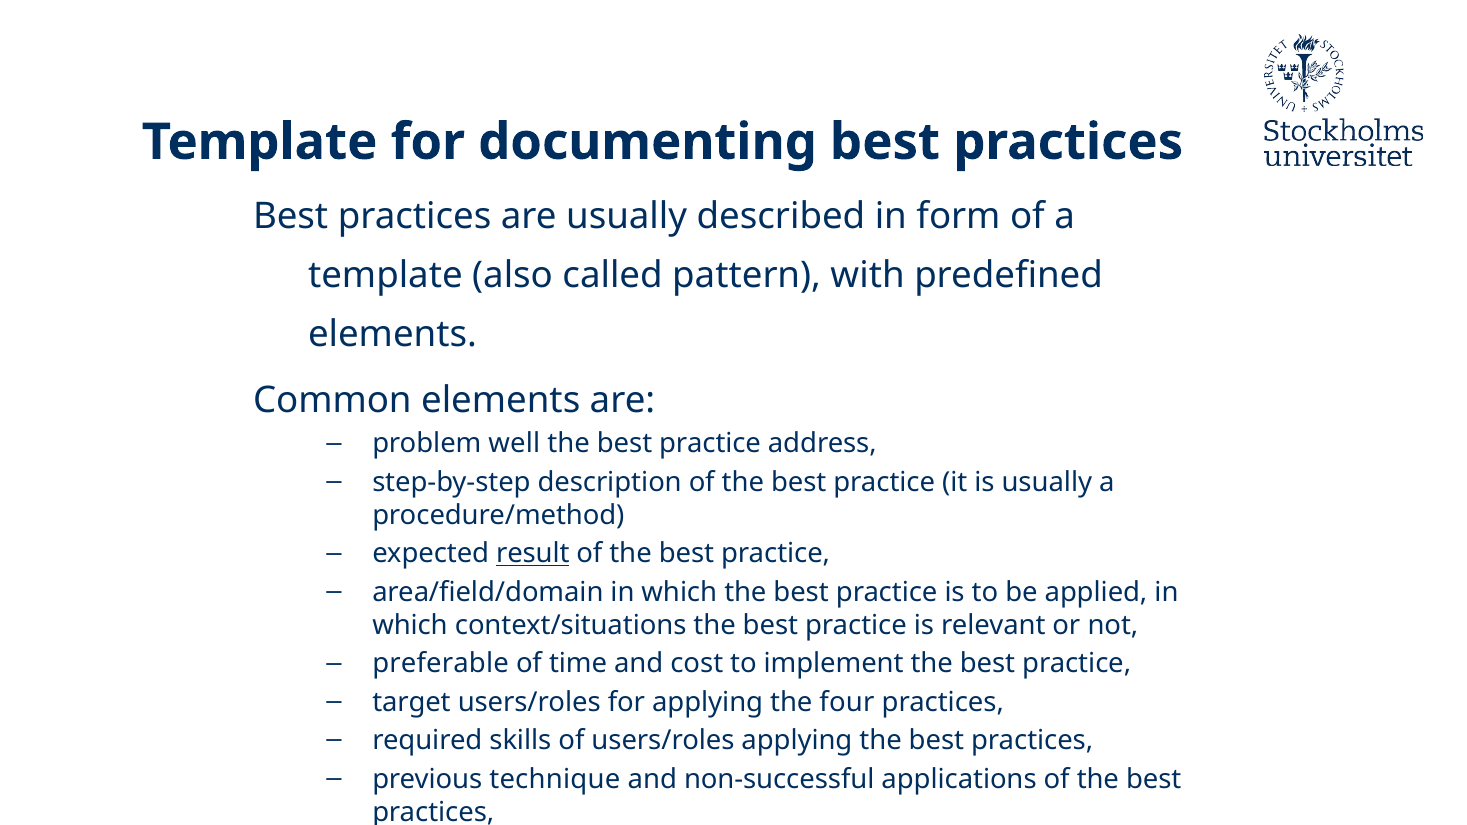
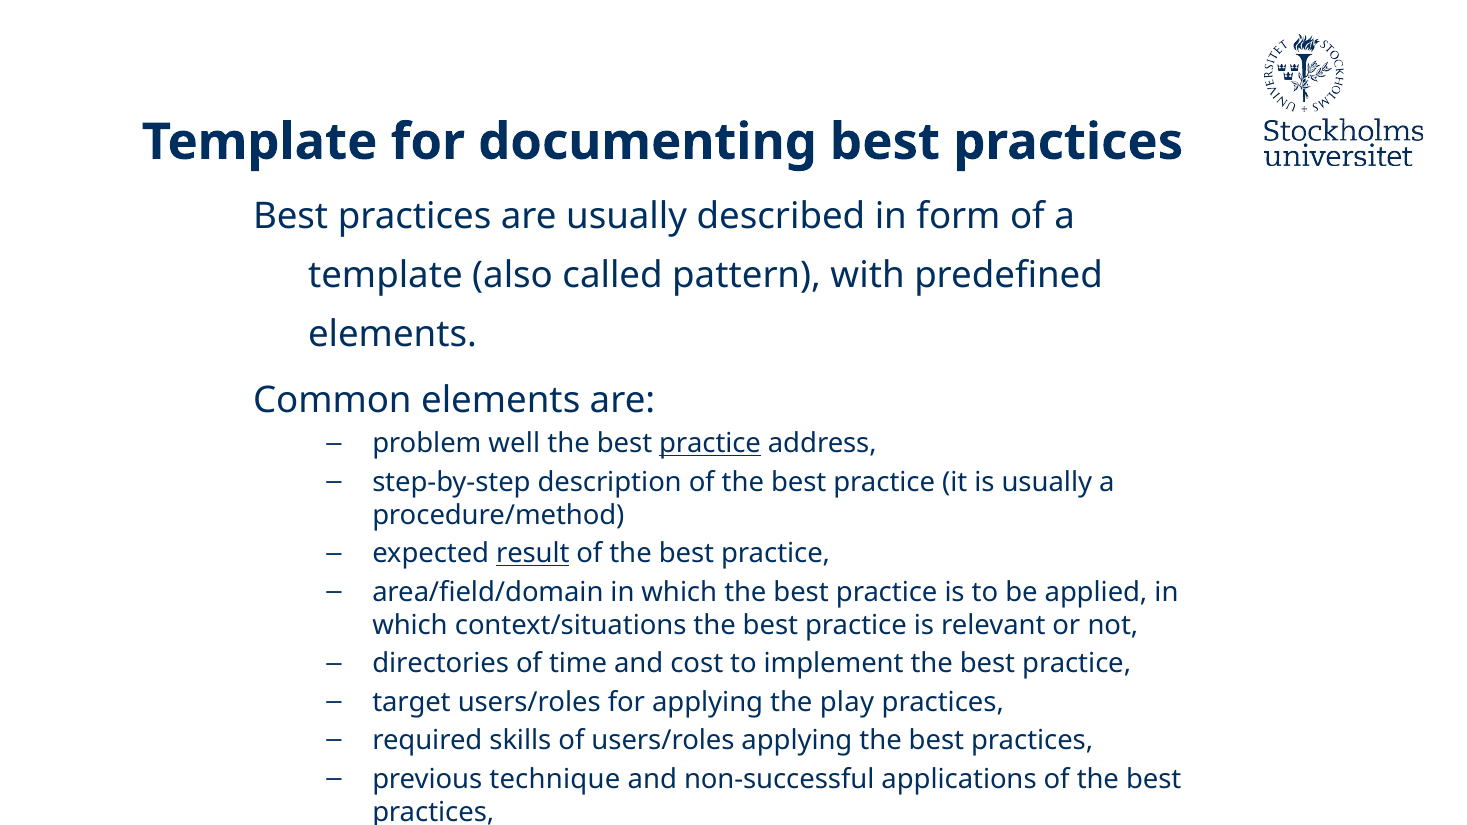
practice underline: none -> present (710, 444)
preferable: preferable -> directories (441, 664)
four: four -> play (847, 702)
